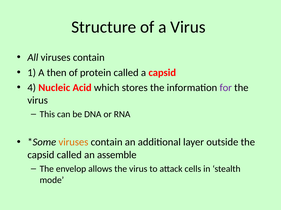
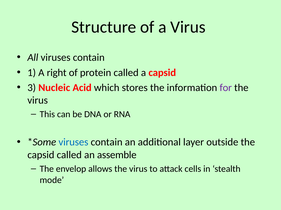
then: then -> right (57, 73)
4: 4 -> 3 (32, 88)
viruses colour: orange -> blue (73, 143)
